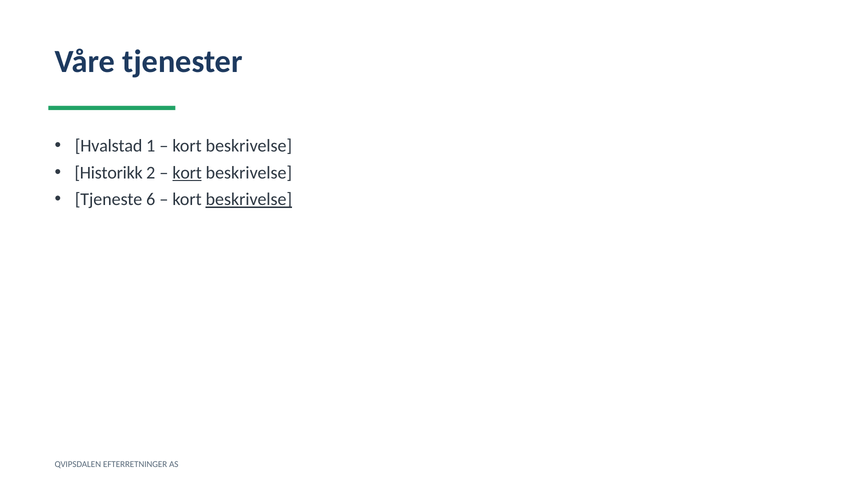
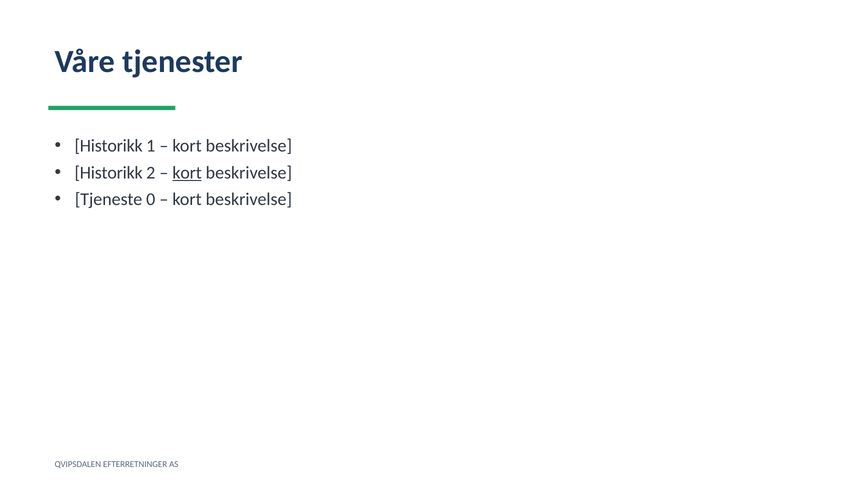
Hvalstad: Hvalstad -> Historikk (109, 146)
6: 6 -> 0 (151, 199)
beskrivelse underline: present -> none (249, 199)
